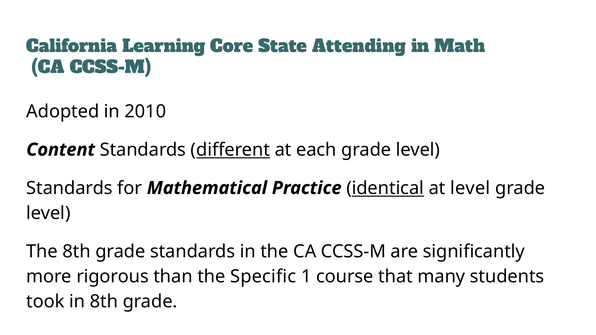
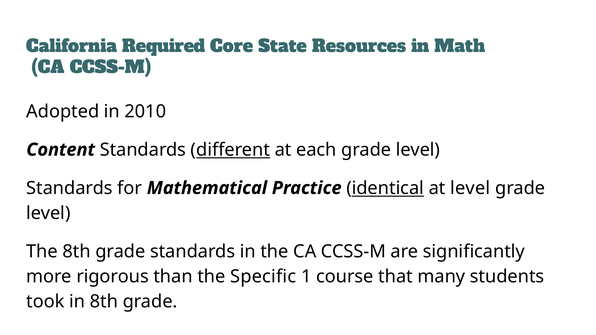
Learning: Learning -> Required (164, 47)
Attending: Attending -> Resources (359, 47)
